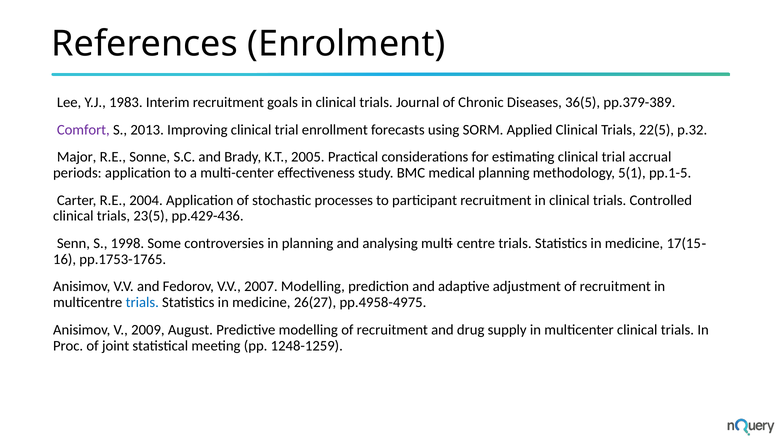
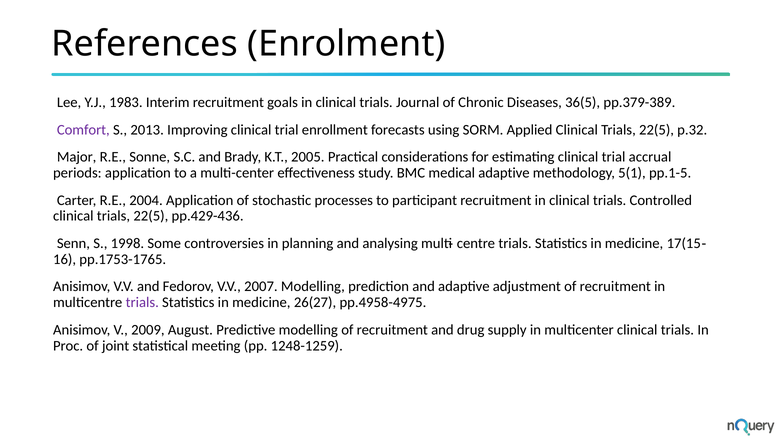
medical planning: planning -> adaptive (504, 173)
23(5: 23(5 -> 22(5 (151, 216)
trials colour: blue -> purple (142, 302)
